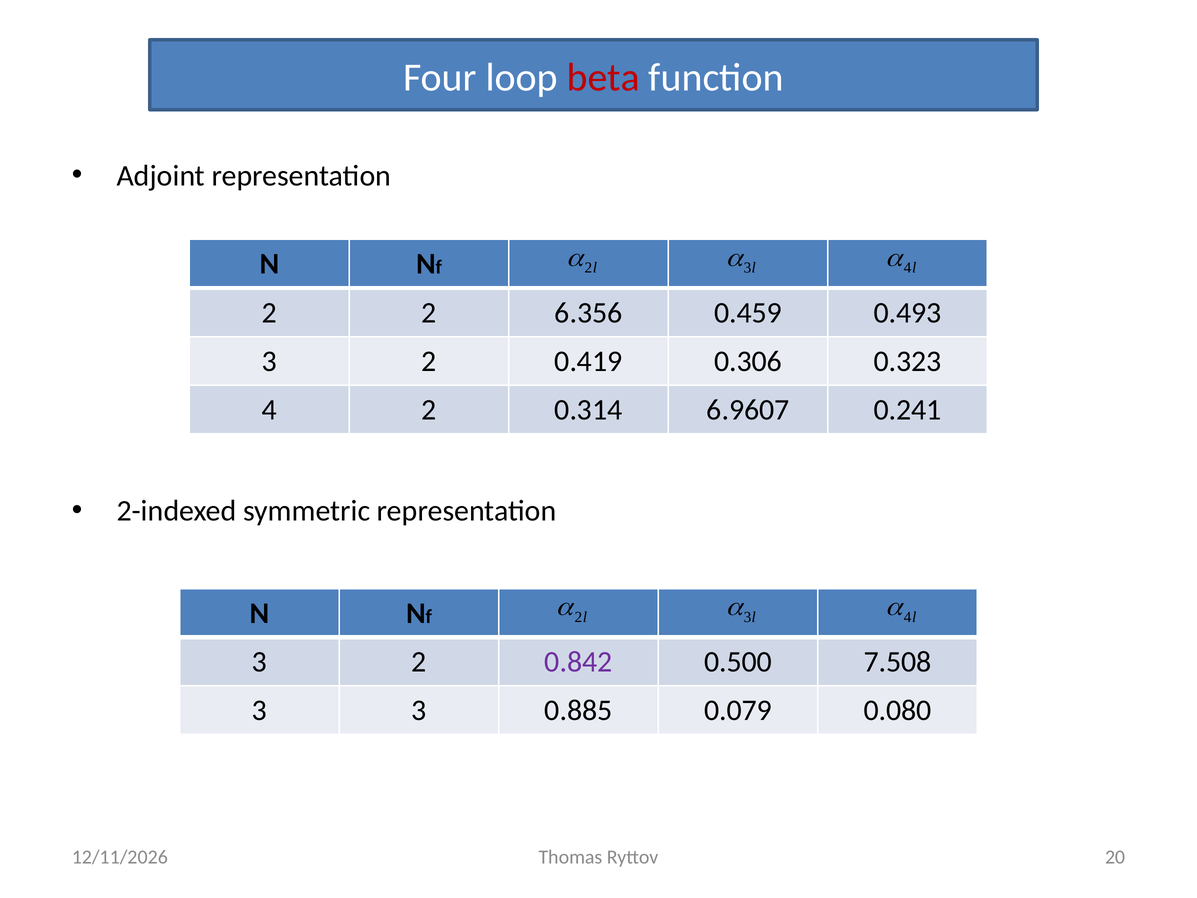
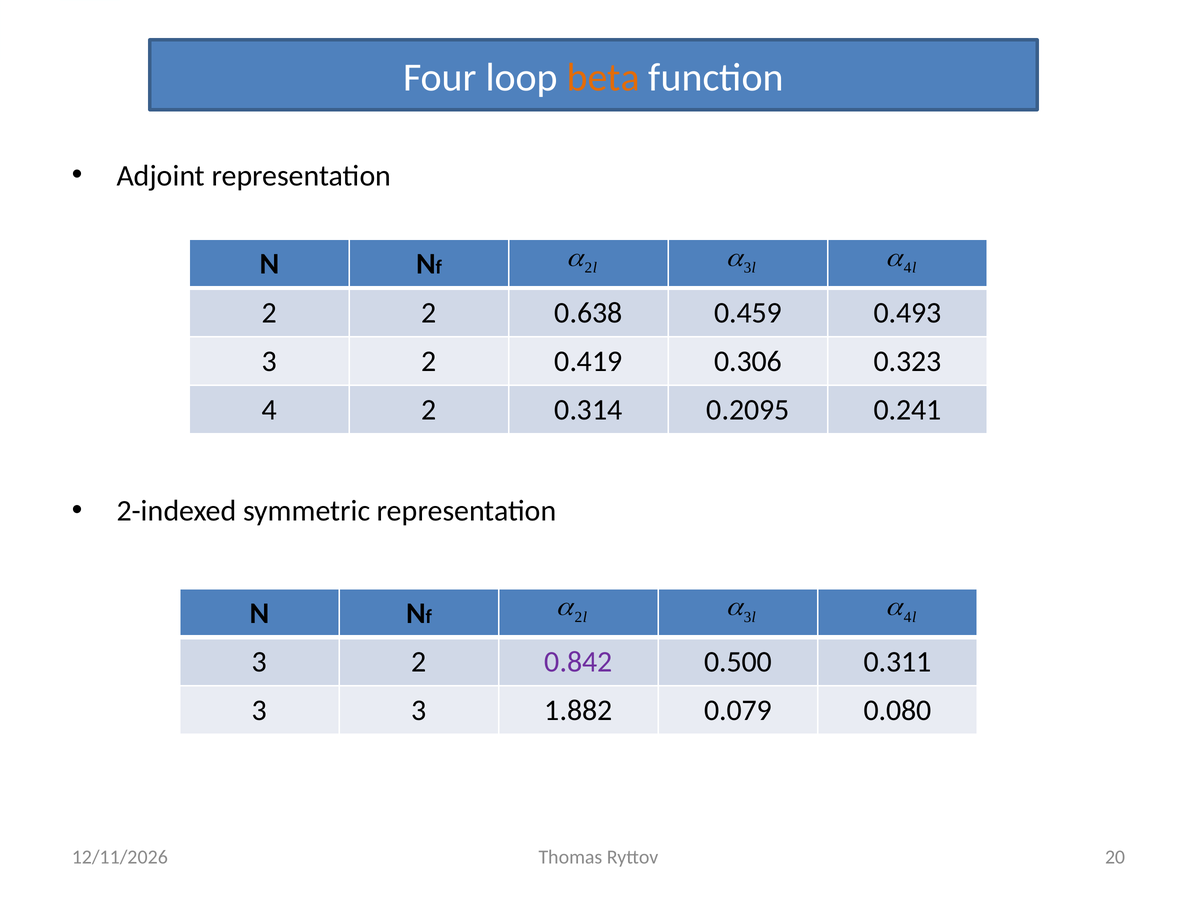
beta colour: red -> orange (603, 78)
6.356: 6.356 -> 0.638 (588, 313)
6.9607: 6.9607 -> 0.2095 (748, 410)
7.508: 7.508 -> 0.311 (898, 662)
0.885: 0.885 -> 1.882 (578, 710)
